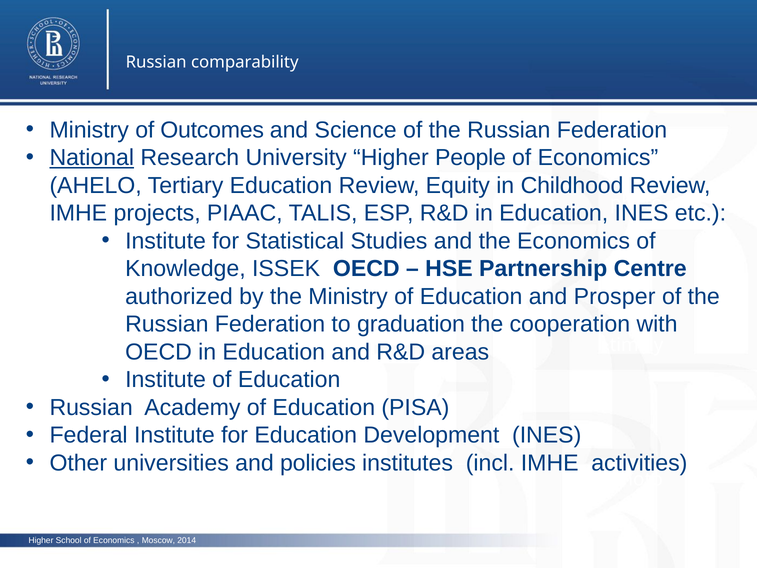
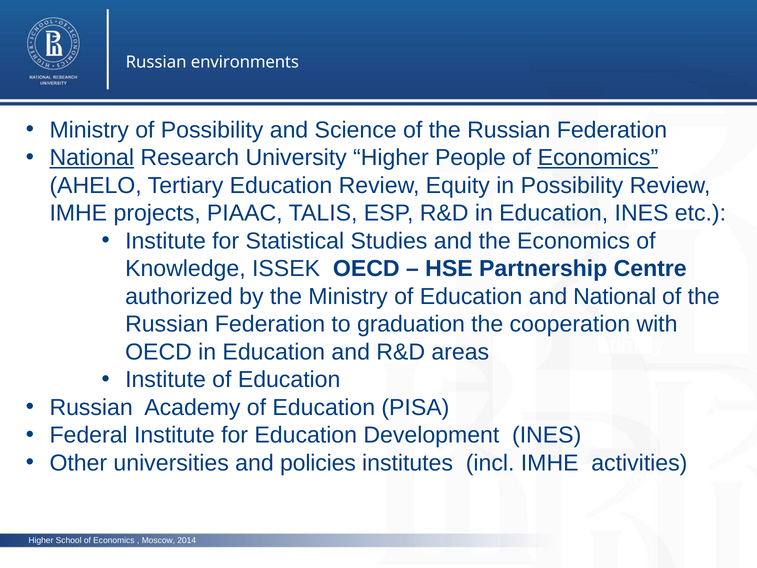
comparability: comparability -> environments (245, 62)
of Outcomes: Outcomes -> Possibility (212, 130)
Economics underline: none -> present (598, 158)
in Childhood: Childhood -> Possibility (572, 185)
and Prosper: Prosper -> National (615, 296)
